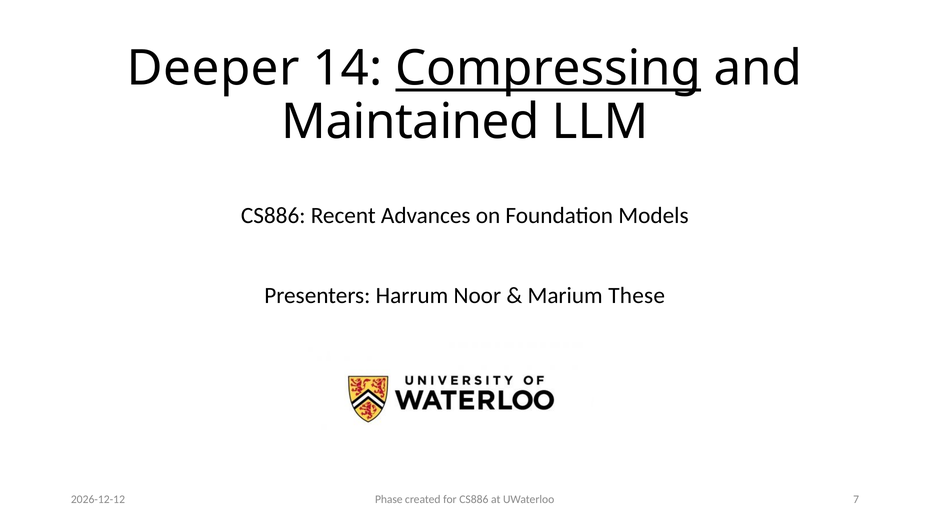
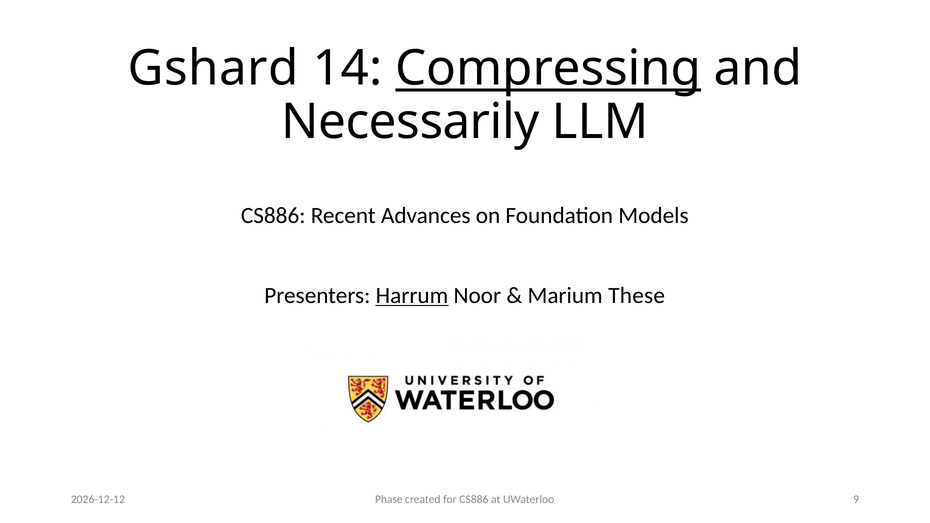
Deeper: Deeper -> Gshard (213, 69)
Maintained: Maintained -> Necessarily (410, 122)
Harrum underline: none -> present (412, 296)
7: 7 -> 9 (856, 499)
